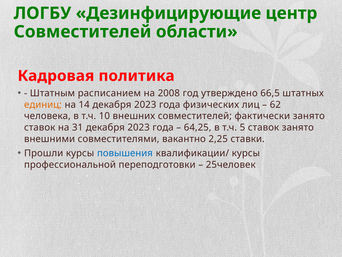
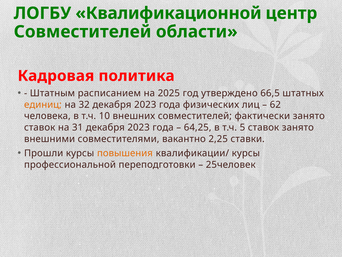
Дезинфицирующие: Дезинфицирующие -> Квалификационной (169, 13)
2008: 2008 -> 2025 (169, 93)
14: 14 -> 32 (84, 104)
повышения colour: blue -> orange (125, 153)
